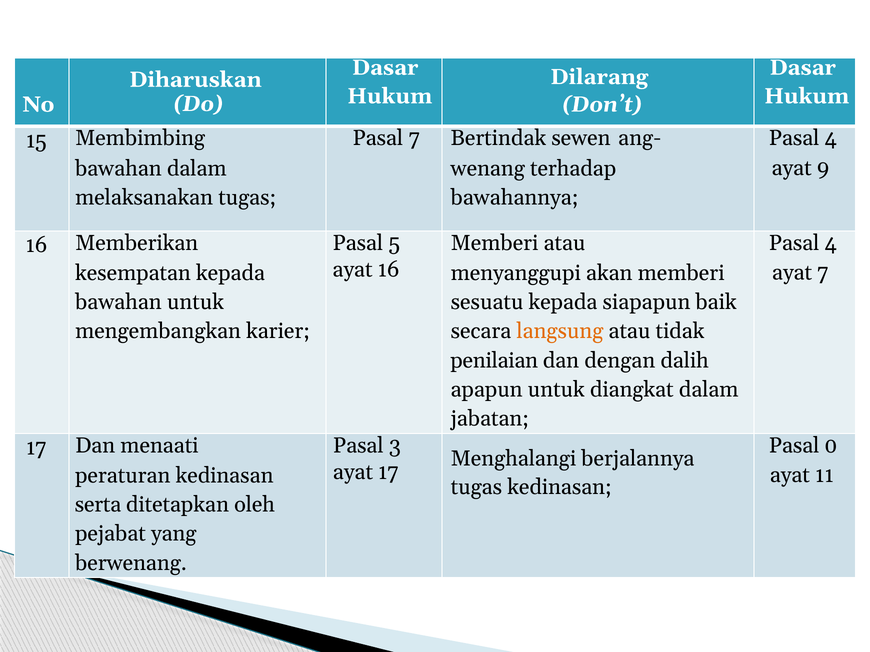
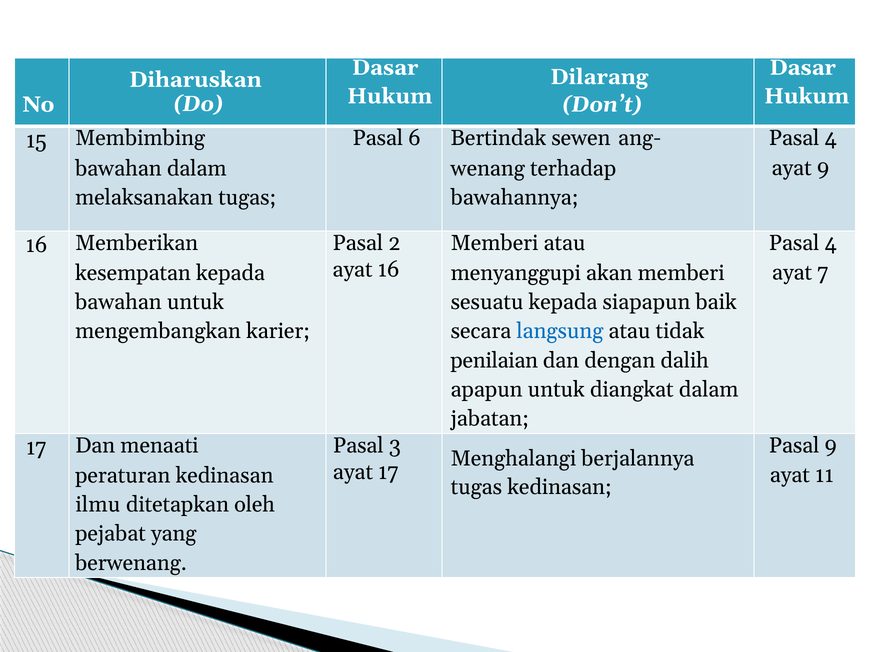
Pasal 7: 7 -> 6 (414, 138)
5: 5 -> 2 (394, 243)
langsung colour: orange -> blue (560, 332)
Pasal 0: 0 -> 9 (831, 446)
serta: serta -> ilmu (98, 505)
